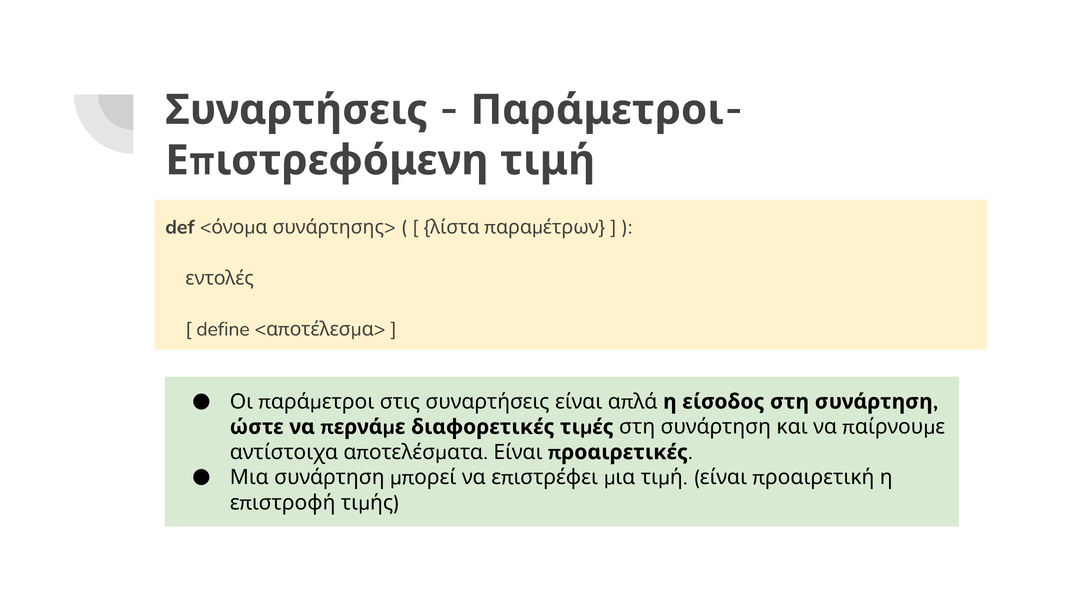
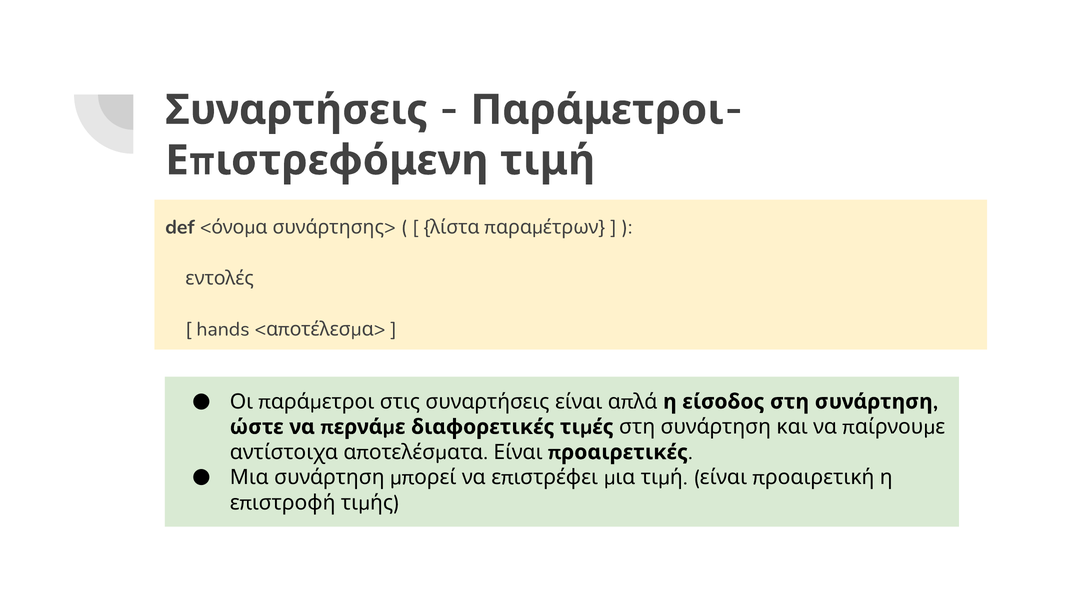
define: define -> hands (223, 329)
